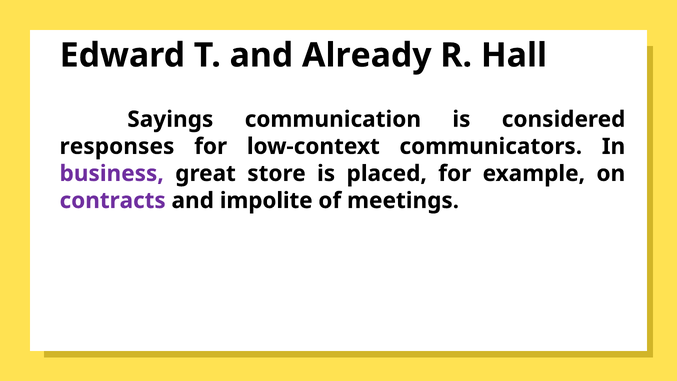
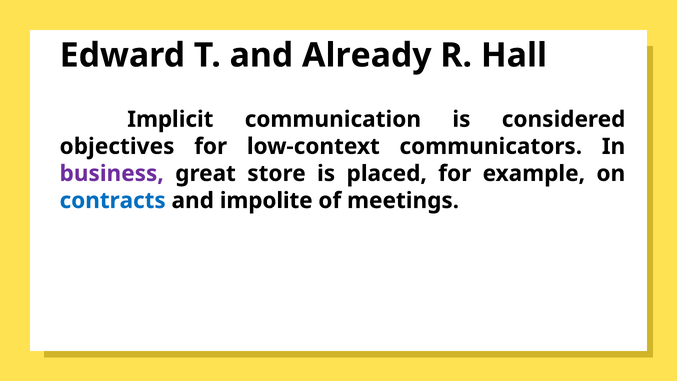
Sayings: Sayings -> Implicit (170, 119)
responses: responses -> objectives (117, 146)
contracts colour: purple -> blue (113, 201)
